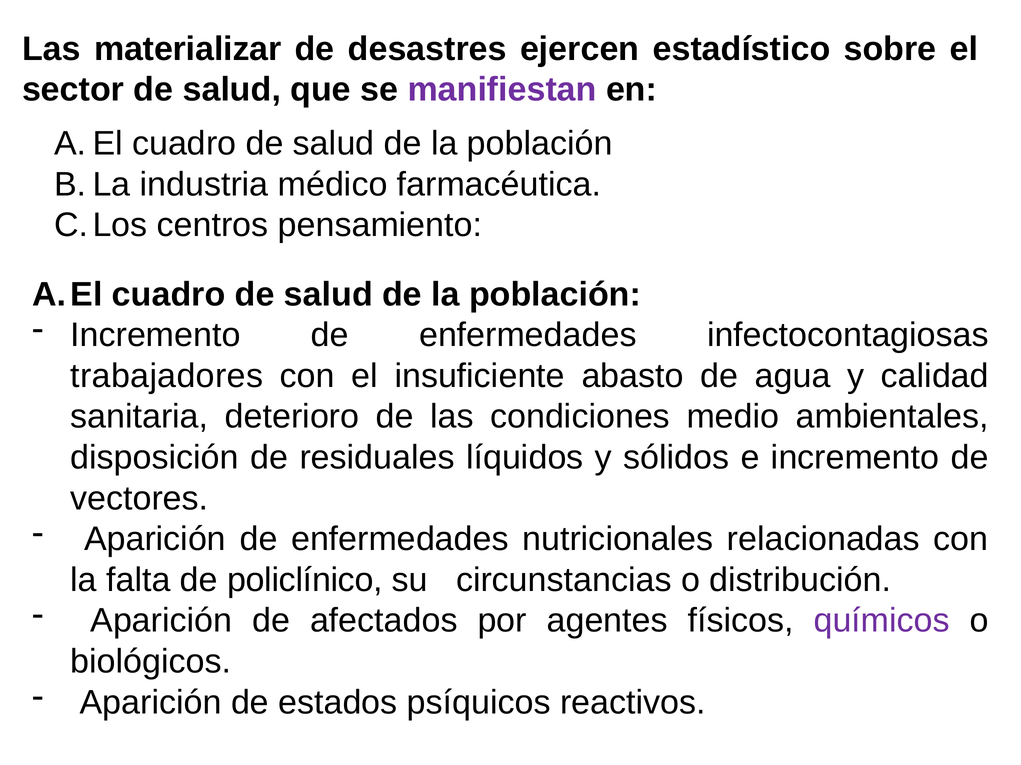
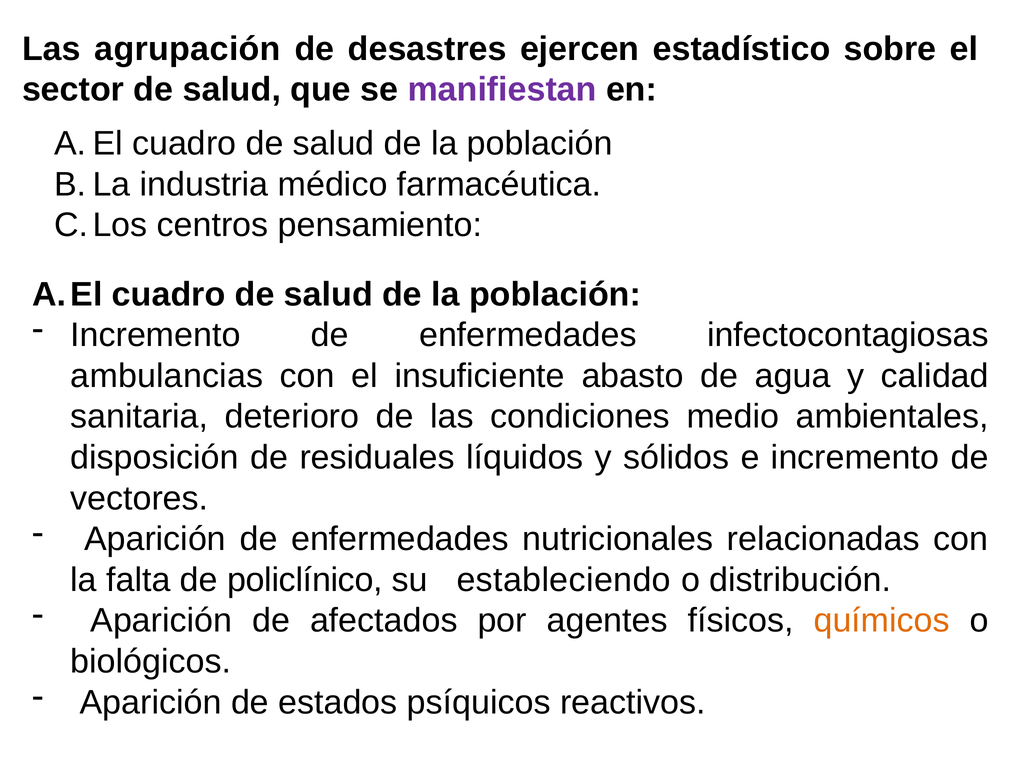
materializar: materializar -> agrupación (187, 49)
trabajadores: trabajadores -> ambulancias (167, 376)
circunstancias: circunstancias -> estableciendo (564, 581)
químicos colour: purple -> orange (882, 621)
